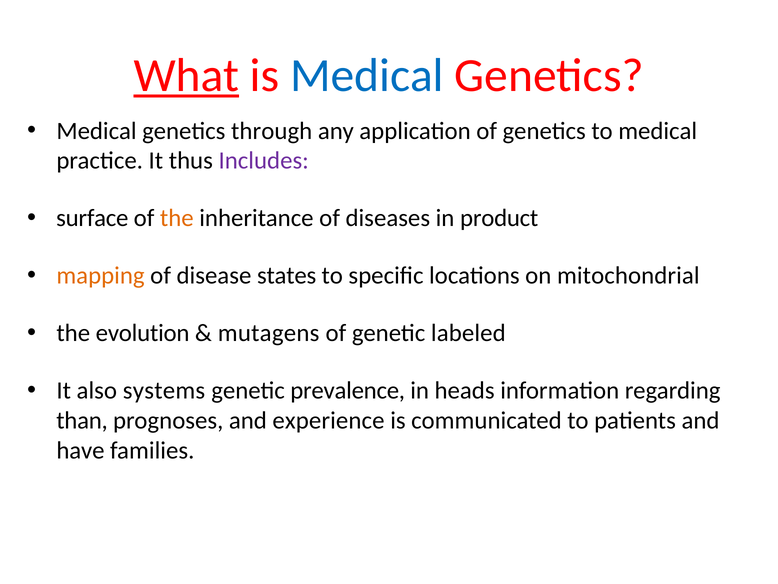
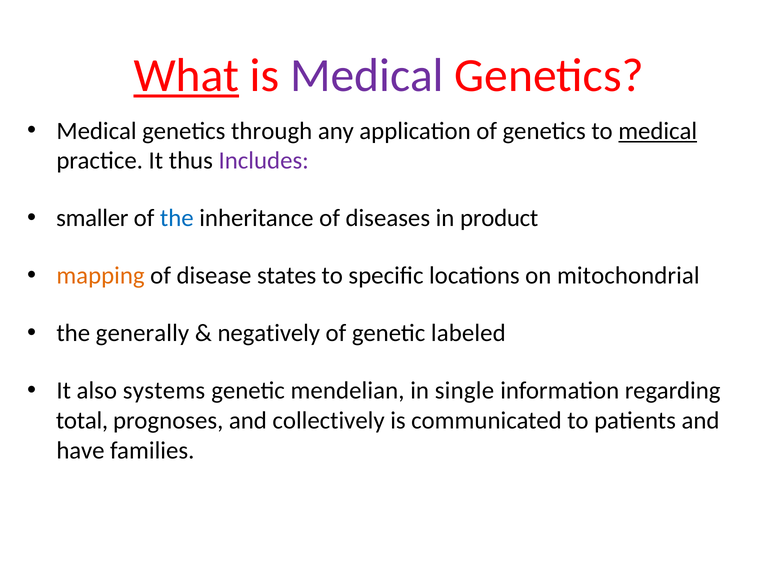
Medical colour: blue -> purple (367, 75)
medical underline: none -> present (658, 131)
surface: surface -> smaller (92, 218)
the colour: orange -> blue (177, 218)
evolution: evolution -> generally (142, 333)
mutagens: mutagens -> negatively (269, 333)
prevalence: prevalence -> mendelian (348, 390)
heads: heads -> single (464, 390)
than: than -> total (82, 420)
experience: experience -> collectively (329, 420)
